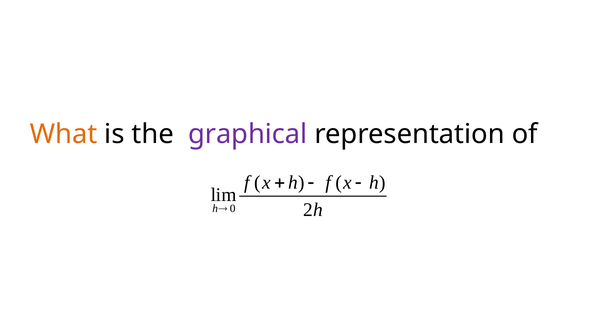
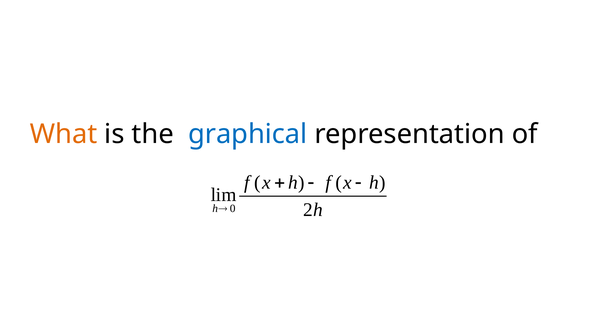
graphical colour: purple -> blue (248, 134)
